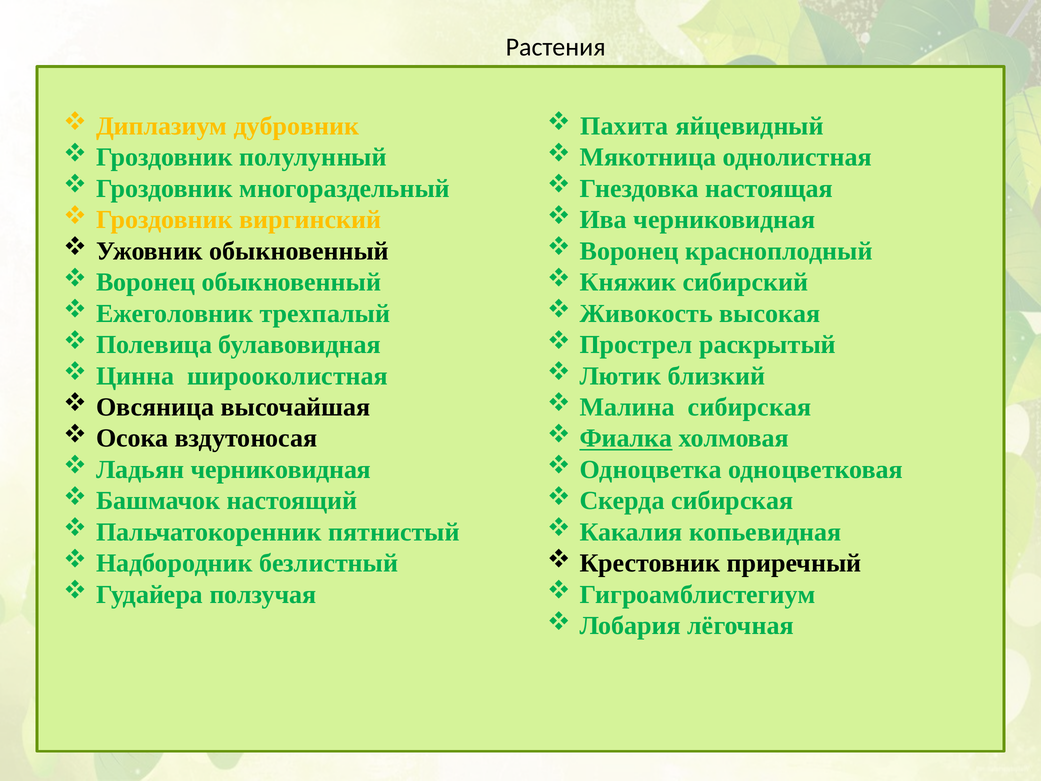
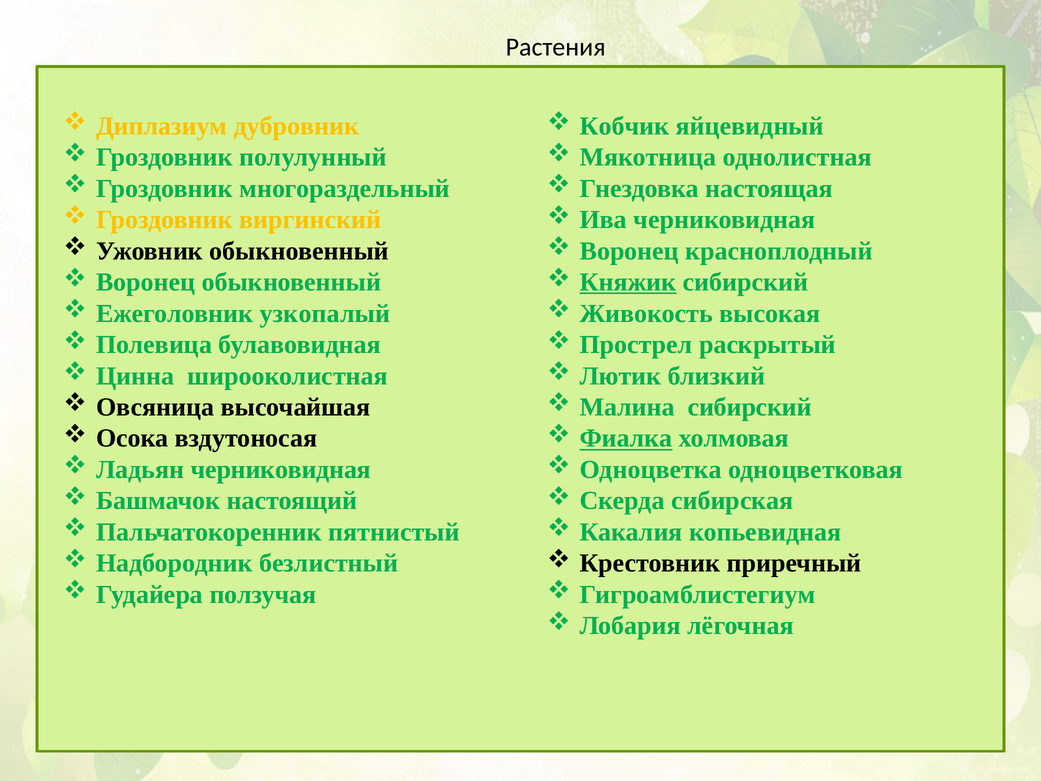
Пахита: Пахита -> Кобчик (624, 126)
Княжик underline: none -> present (628, 282)
трехпалый: трехпалый -> узкопалый (325, 313)
Малина сибирская: сибирская -> сибирский (750, 407)
